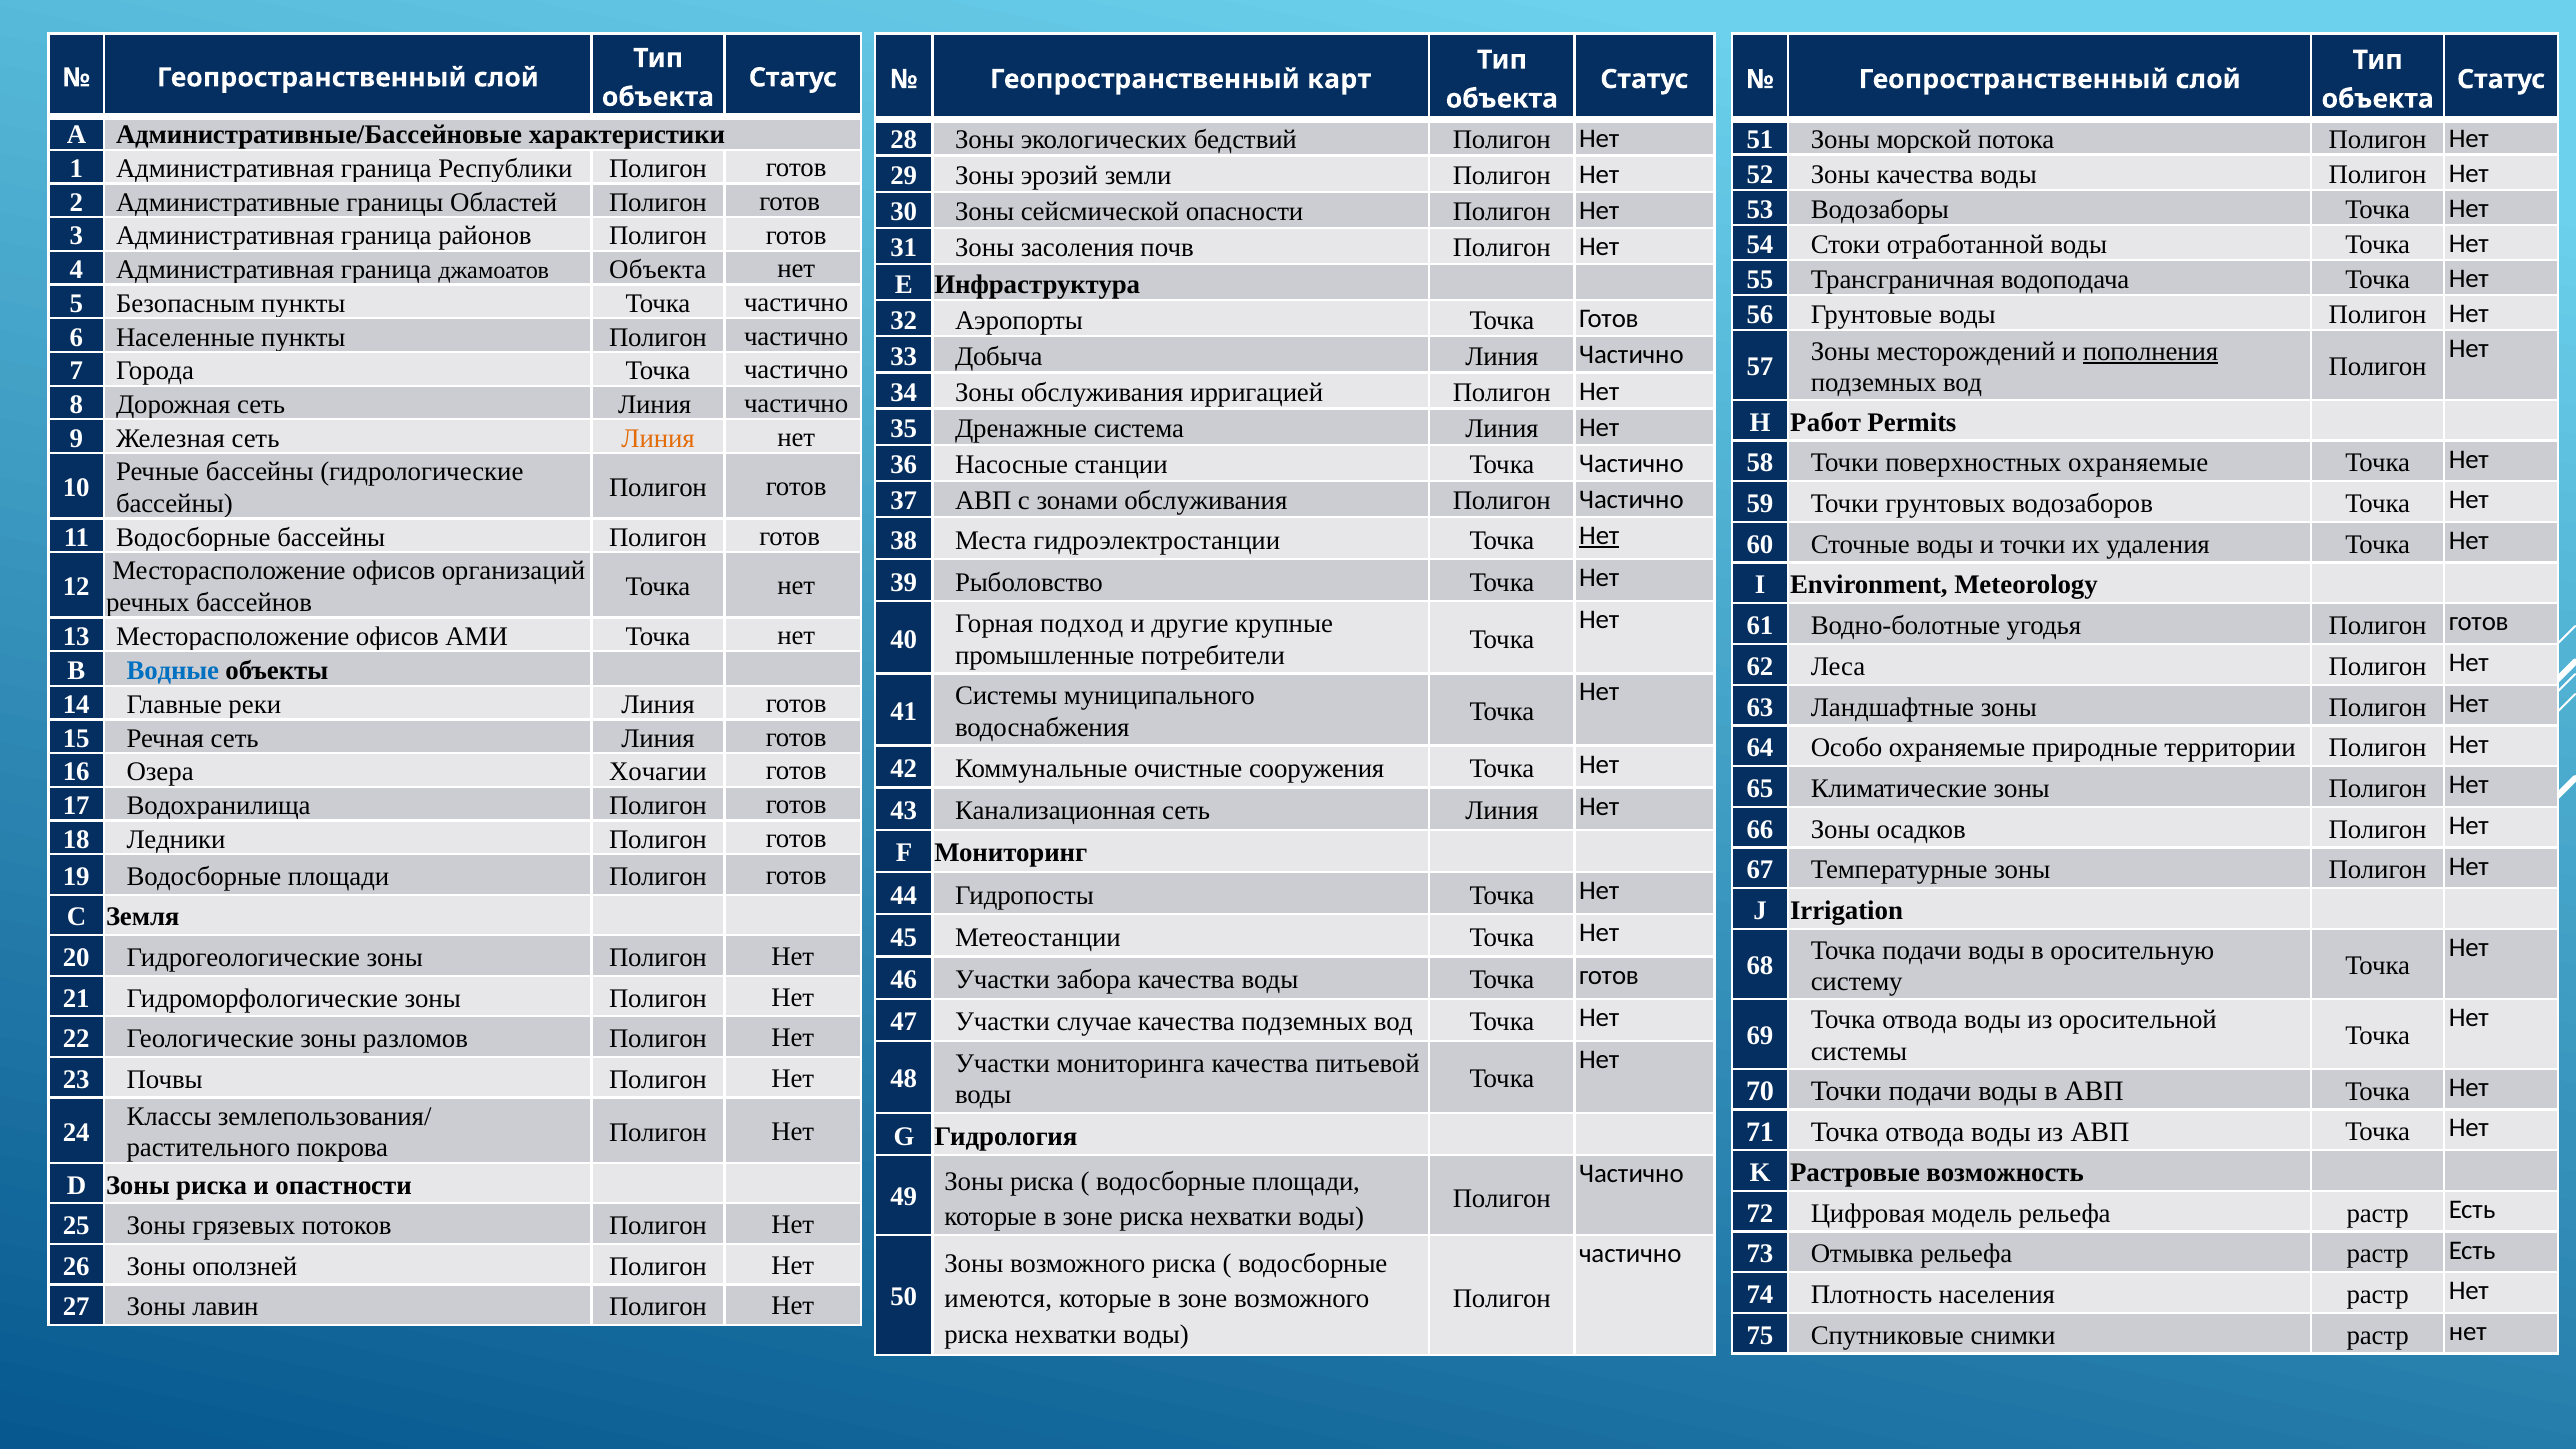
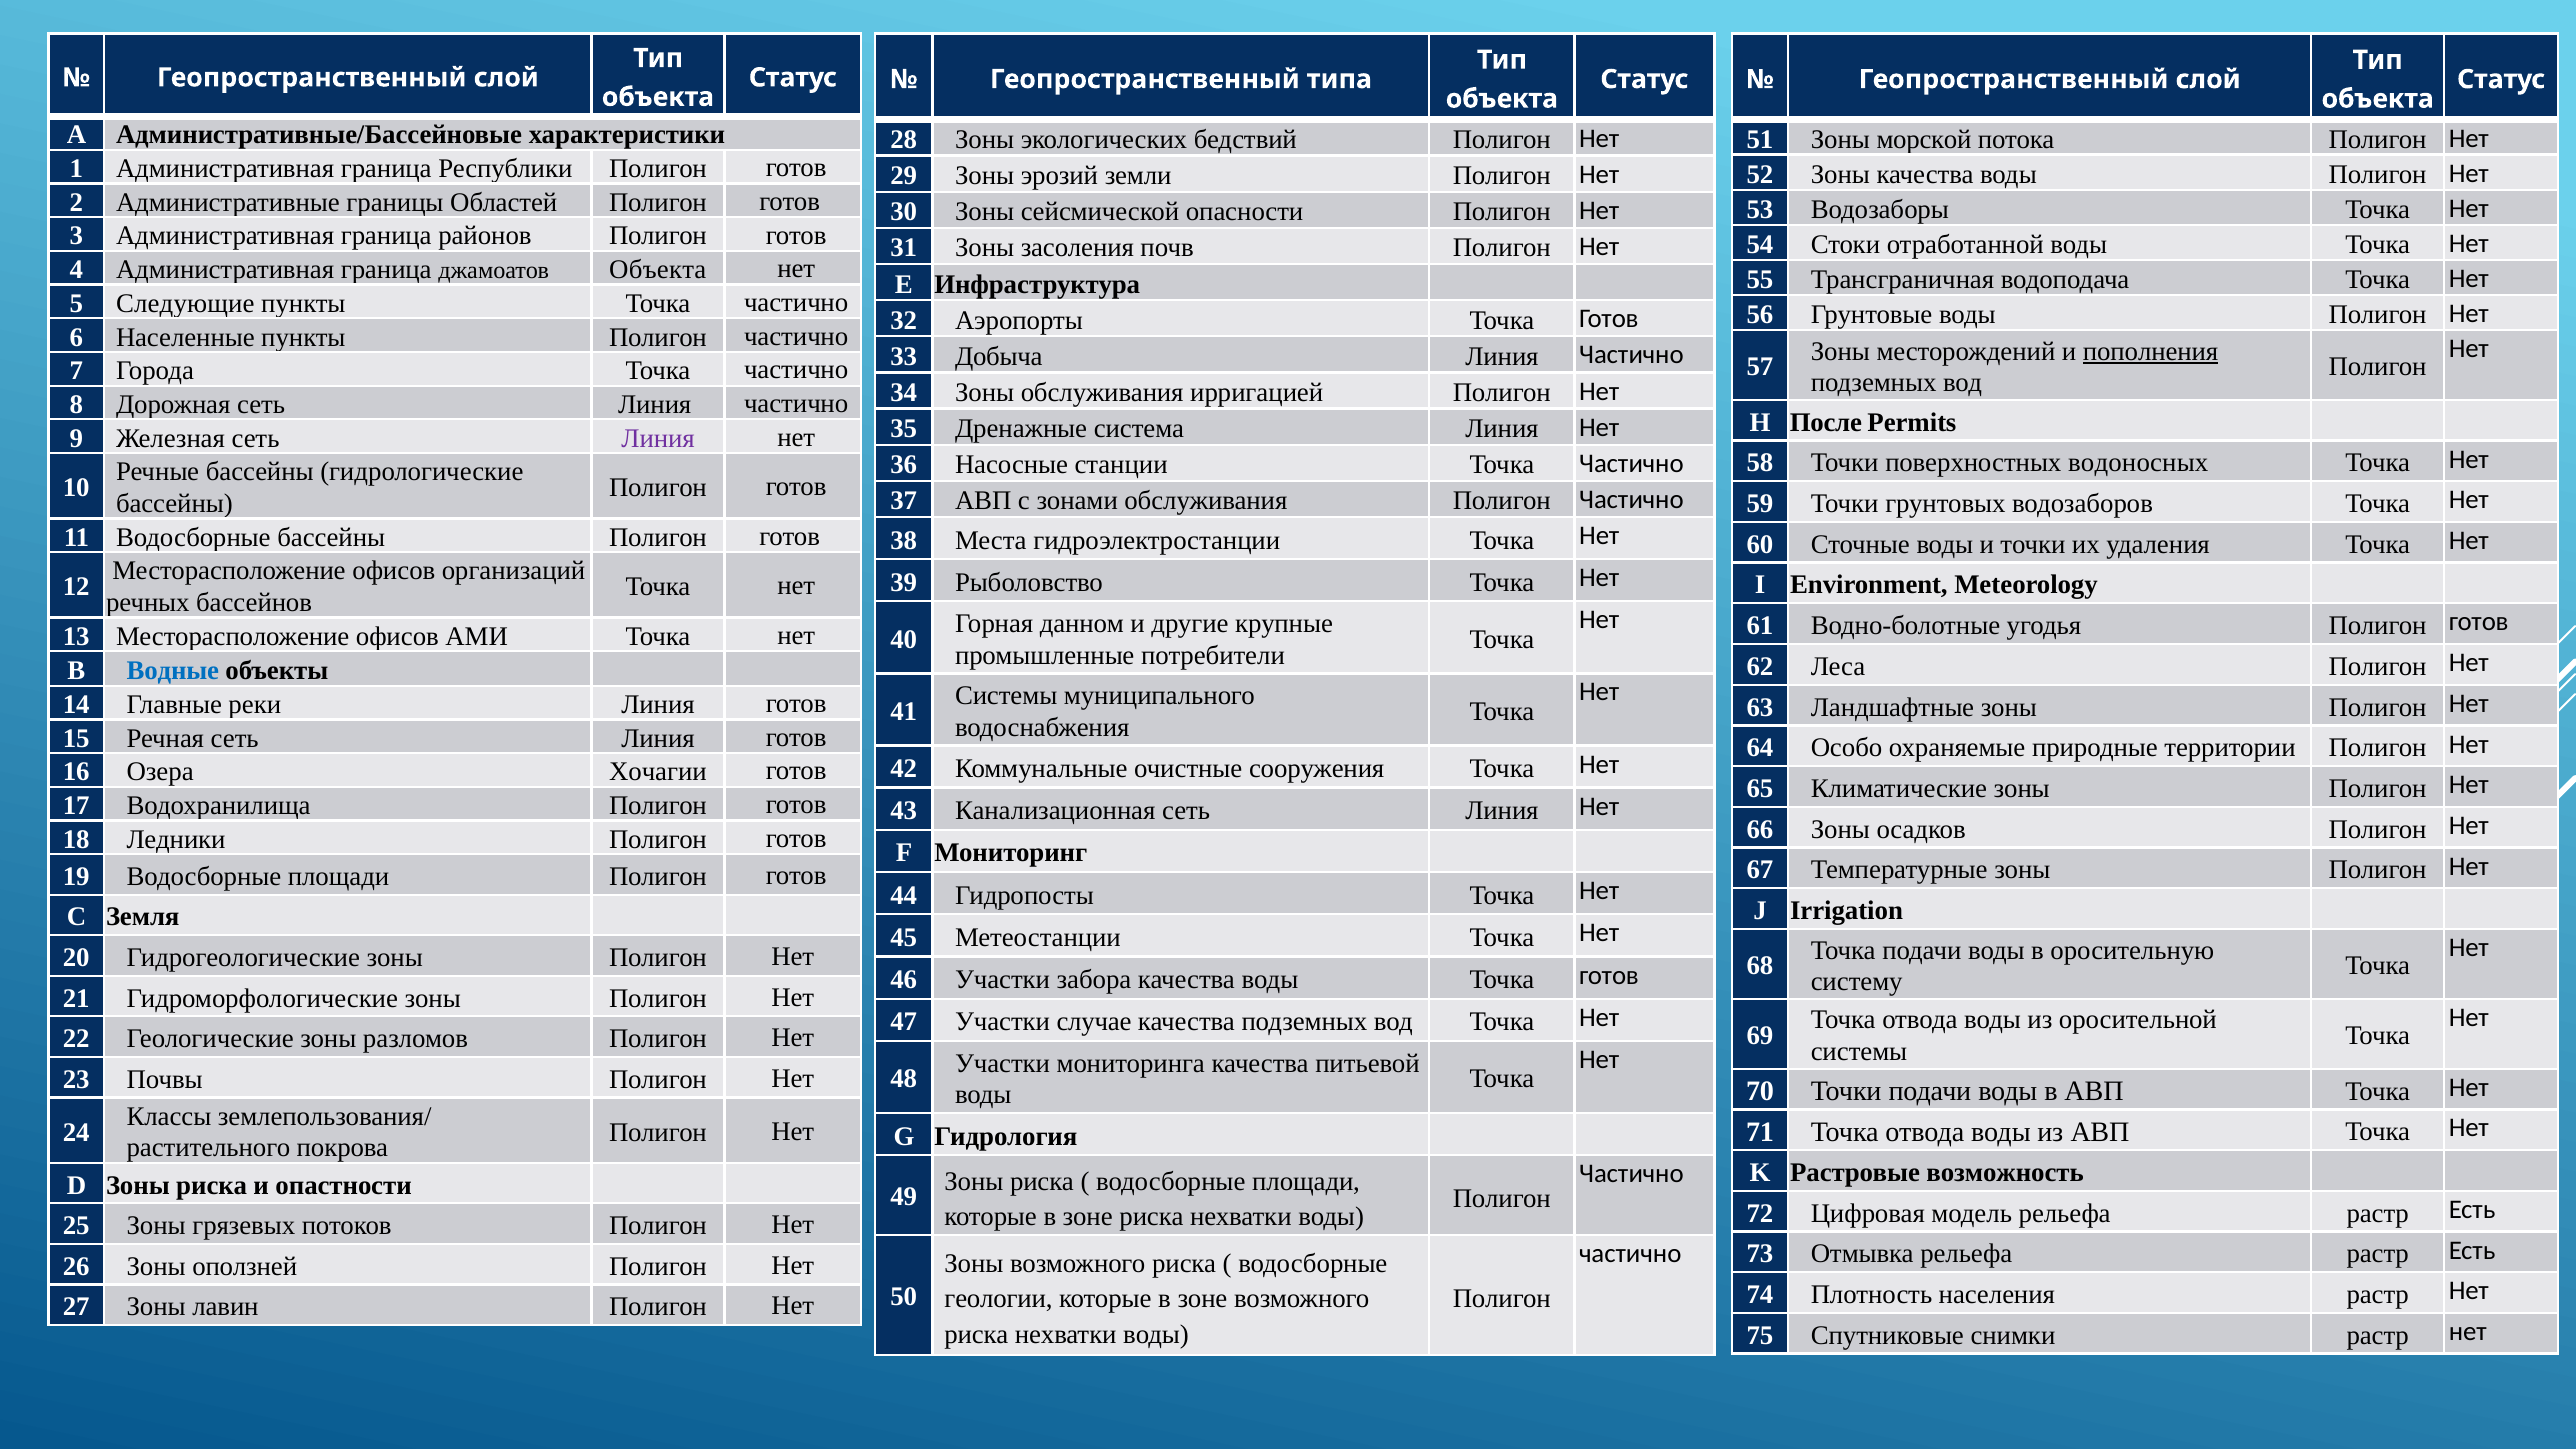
карт: карт -> типа (1339, 79)
Безопасным: Безопасным -> Следующие (185, 304)
Работ: Работ -> После (1826, 422)
Линия colour: orange -> purple (658, 438)
поверхностных охраняемые: охраняемые -> водоносных (2138, 463)
Нет underline: present -> none (1599, 536)
подход: подход -> данном (1082, 624)
имеются: имеются -> геологии (998, 1299)
